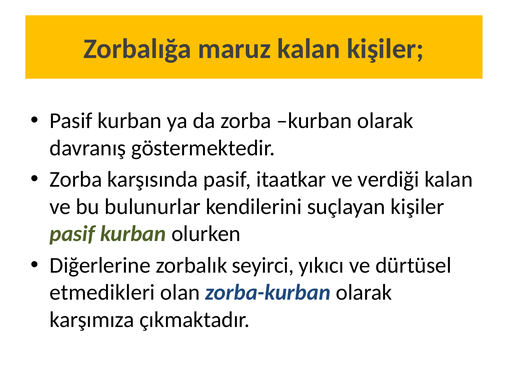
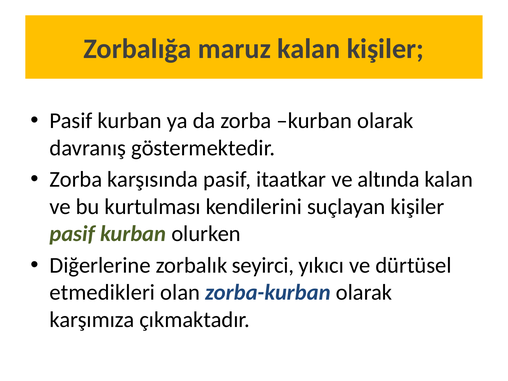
verdiği: verdiği -> altında (389, 180)
bulunurlar: bulunurlar -> kurtulması (153, 207)
